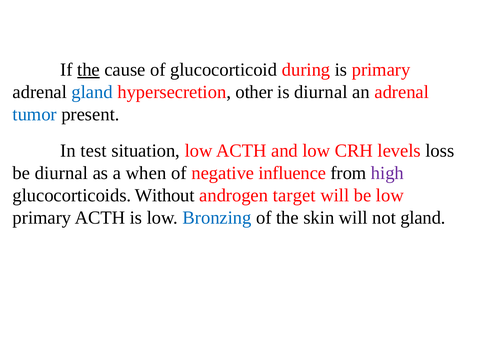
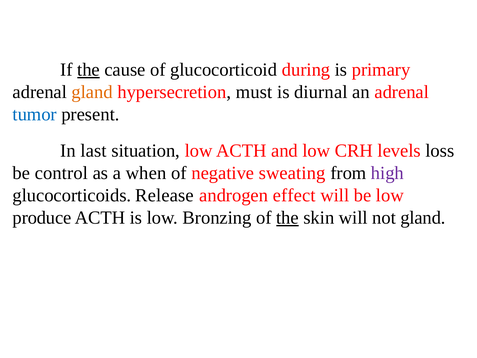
gland colour: blue -> orange (92, 92)
other: other -> must (254, 92)
test: test -> last (94, 151)
be diurnal: diurnal -> control (61, 173)
influence: influence -> sweating (292, 173)
Without: Without -> Release (165, 195)
target: target -> effect (294, 195)
primary: primary -> produce (42, 218)
Bronzing colour: blue -> black (217, 218)
the underline: none -> present (287, 218)
